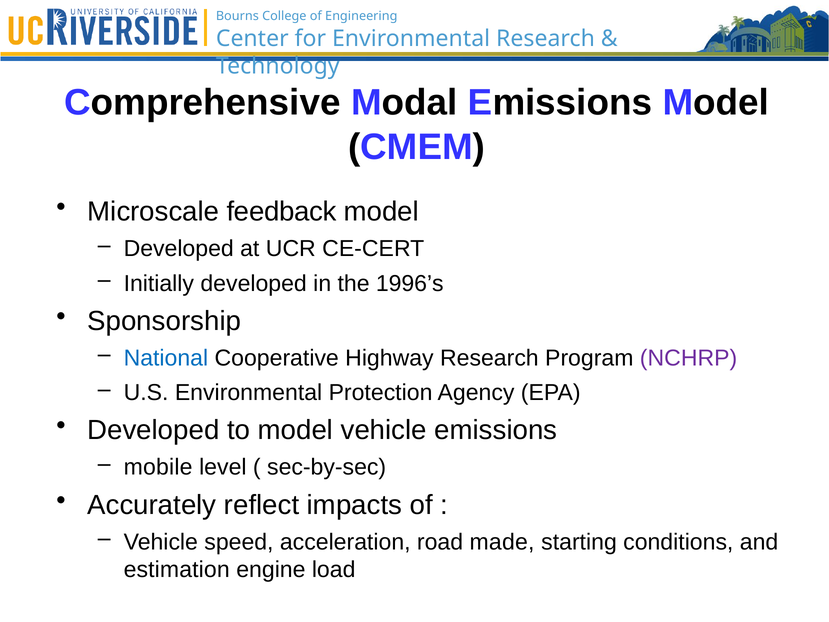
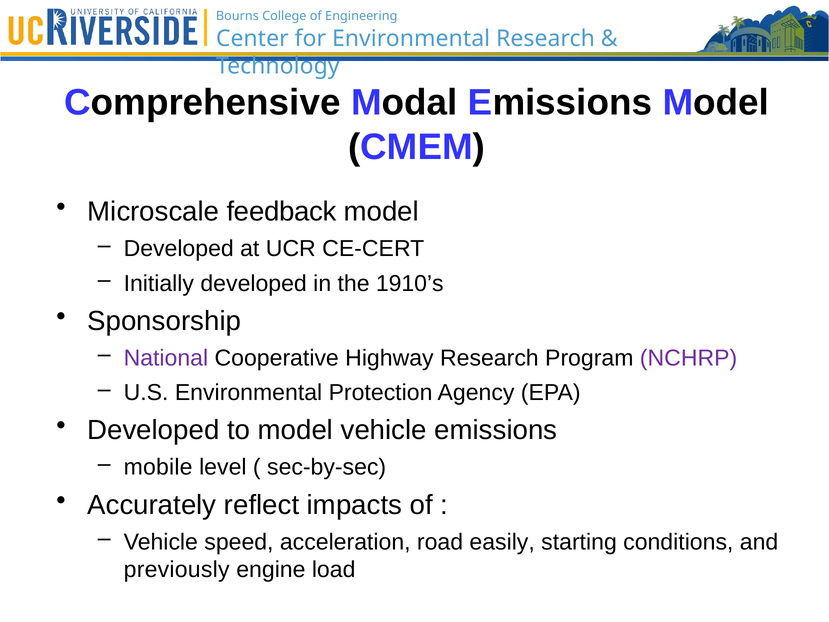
1996’s: 1996’s -> 1910’s (410, 283)
National colour: blue -> purple (166, 358)
made: made -> easily (502, 542)
estimation: estimation -> previously (177, 569)
